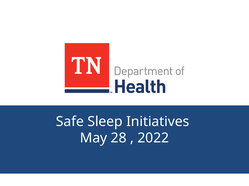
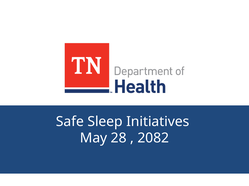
2022: 2022 -> 2082 (153, 139)
